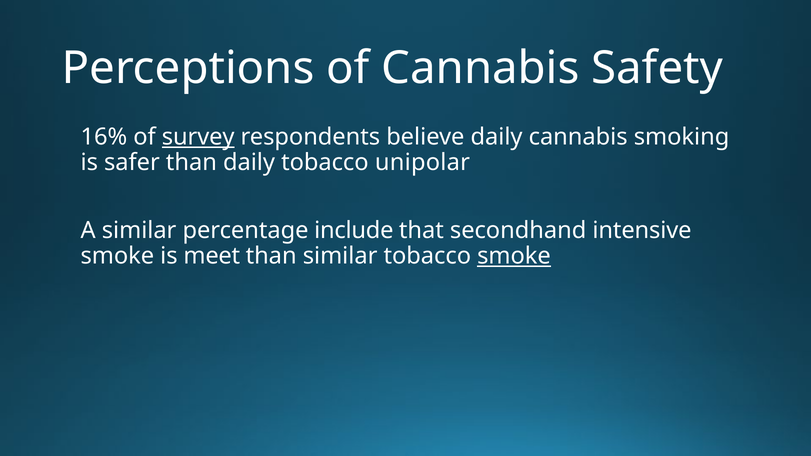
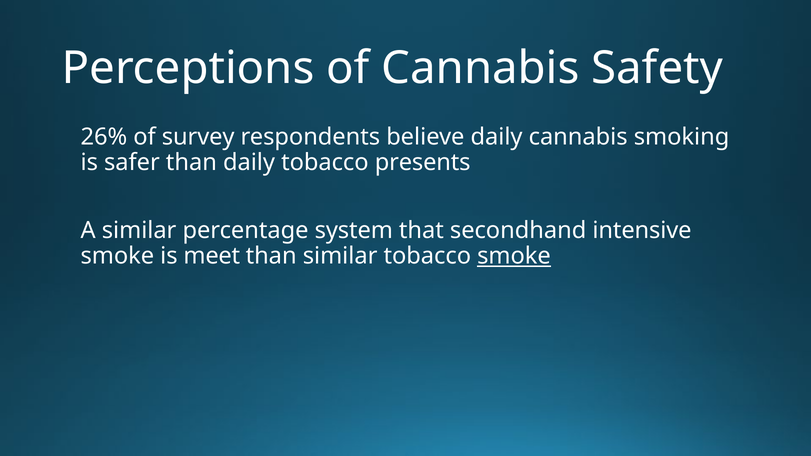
16%: 16% -> 26% (104, 137)
survey underline: present -> none (198, 137)
unipolar: unipolar -> presents (423, 163)
include: include -> system (354, 231)
